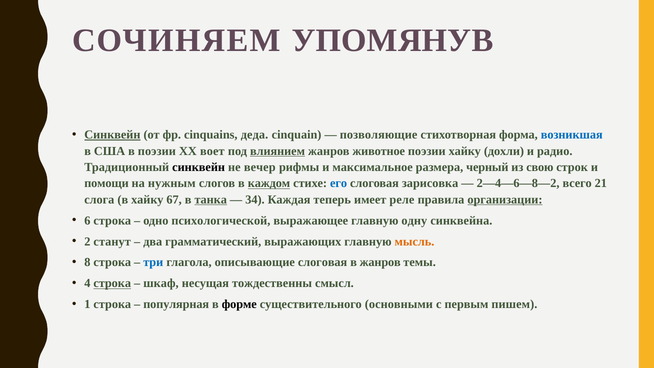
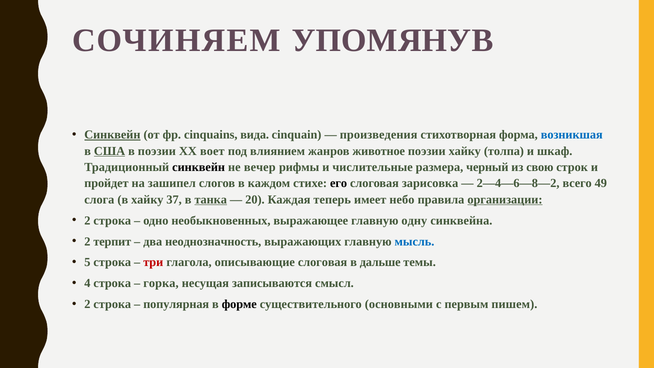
деда: деда -> вида (255, 135)
позволяющие: позволяющие -> произведения (379, 135)
США underline: none -> present (110, 151)
влиянием underline: present -> none (278, 151)
дохли: дохли -> толпа (504, 151)
радио: радио -> шкаф (555, 151)
максимальное: максимальное -> числительные (373, 167)
помощи: помощи -> пройдет (106, 183)
нужным: нужным -> зашипел (172, 183)
каждом underline: present -> none (269, 183)
его colour: blue -> black (339, 183)
21: 21 -> 49 (601, 183)
67: 67 -> 37 (174, 199)
34: 34 -> 20 (255, 199)
реле: реле -> небо (402, 199)
6: 6 -> 2 (87, 220)
психологической: психологической -> необыкновенных (221, 220)
станут: станут -> терпит (112, 241)
грамматический: грамматический -> неоднозначность (213, 241)
мысль colour: orange -> blue (414, 241)
8: 8 -> 5 (87, 262)
три colour: blue -> red (153, 262)
в жанров: жанров -> дальше (380, 262)
строка underline: present -> none (112, 283)
шкаф: шкаф -> горка (161, 283)
тождественны: тождественны -> записываются (272, 283)
1: 1 -> 2 (87, 304)
